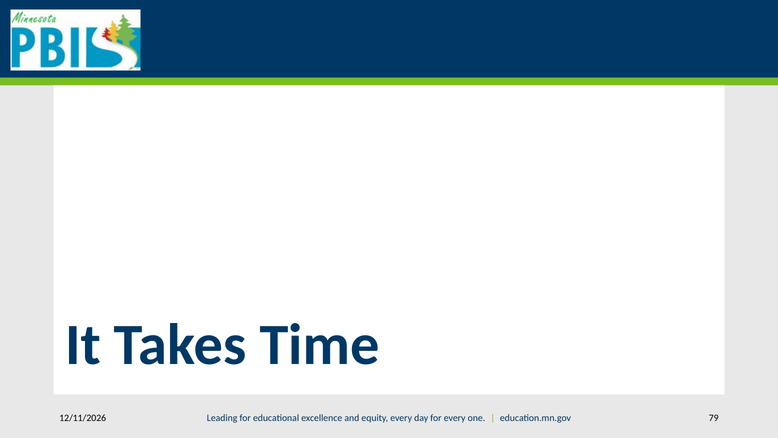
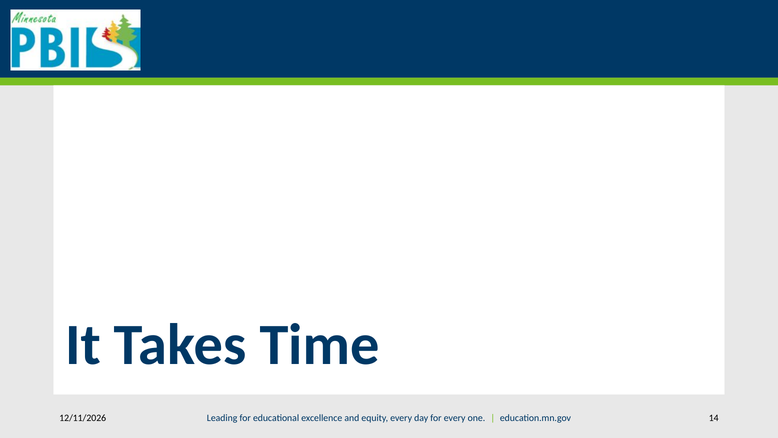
79: 79 -> 14 (714, 418)
